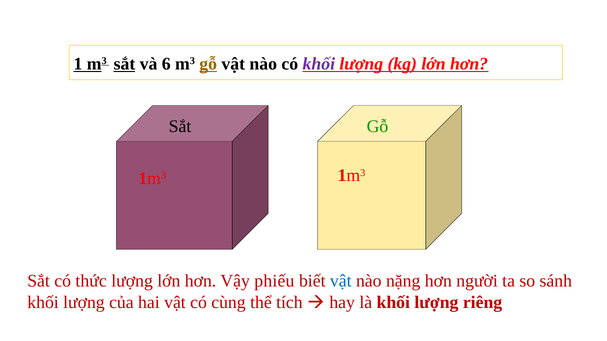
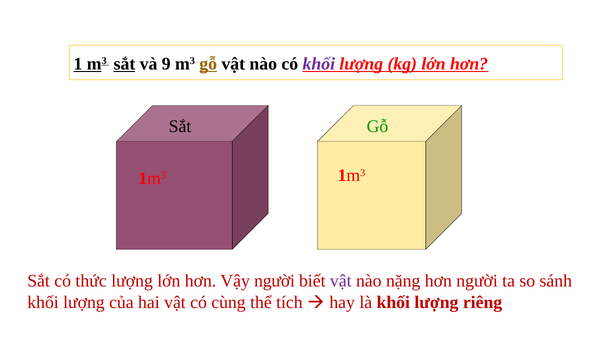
6: 6 -> 9 (166, 64)
Vậy phiếu: phiếu -> người (275, 281)
vật colour: blue -> purple (341, 281)
